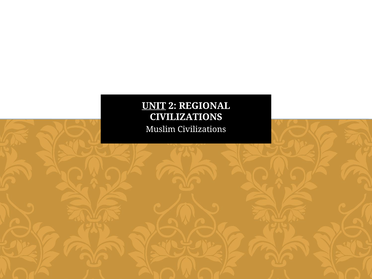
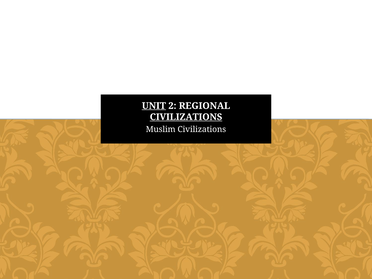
CIVILIZATIONS underline: none -> present (186, 117)
